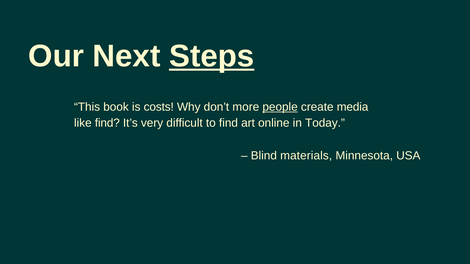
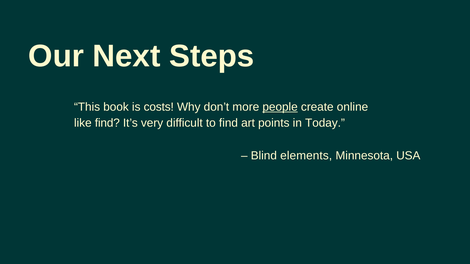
Steps underline: present -> none (212, 56)
media: media -> online (352, 107)
online: online -> points (274, 123)
materials: materials -> elements (306, 156)
